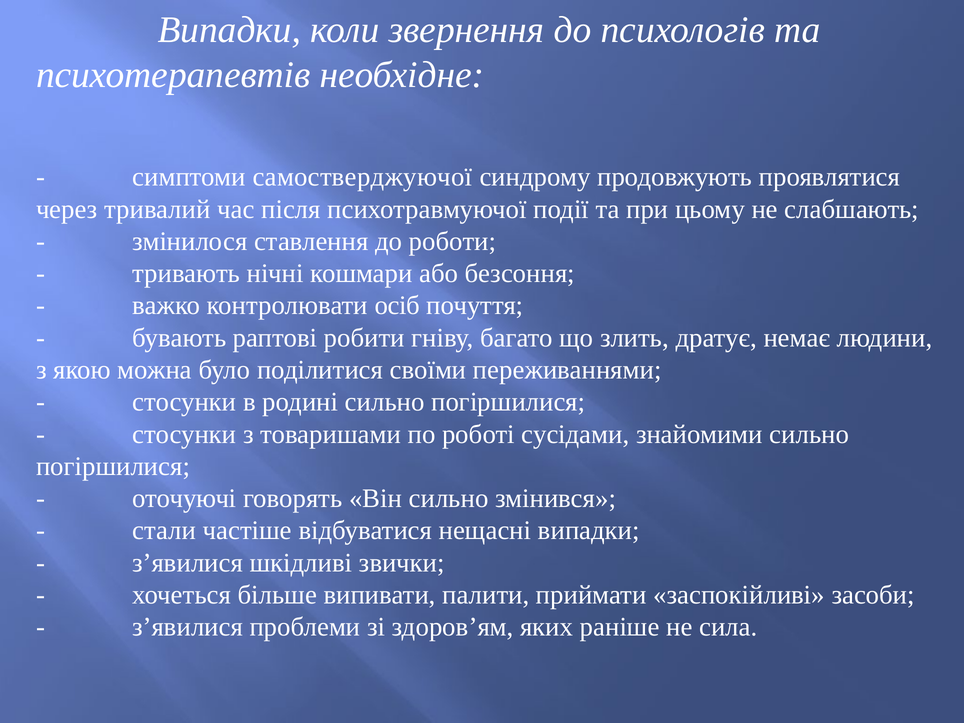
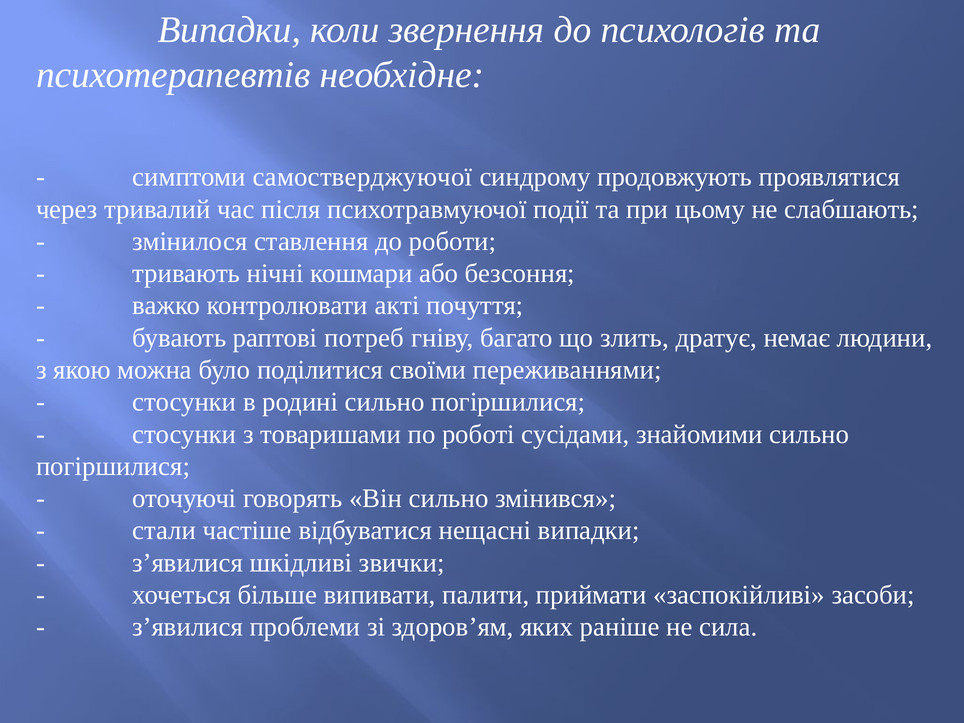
осіб: осіб -> акті (397, 306)
робити: робити -> потреб (364, 338)
